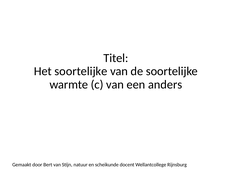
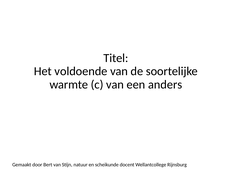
Het soortelijke: soortelijke -> voldoende (81, 71)
